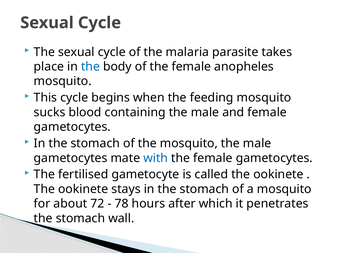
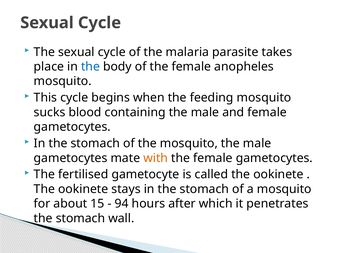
with colour: blue -> orange (156, 158)
72: 72 -> 15 (97, 204)
78: 78 -> 94 (122, 204)
